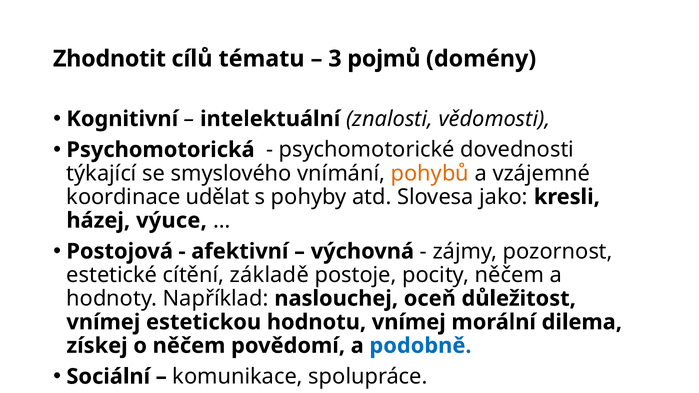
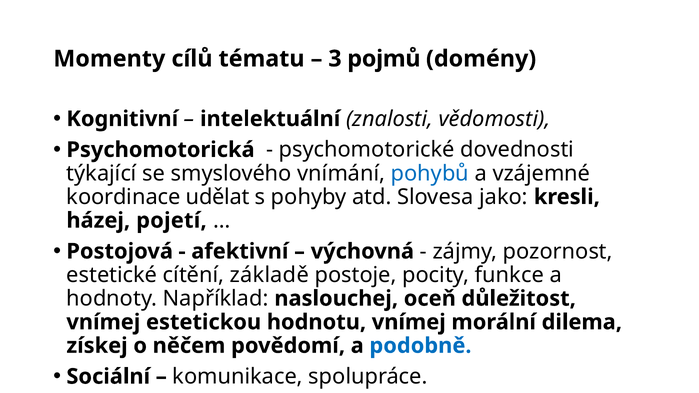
Zhodnotit: Zhodnotit -> Momenty (109, 59)
pohybů colour: orange -> blue (430, 173)
výuce: výuce -> pojetí (171, 221)
pocity něčem: něčem -> funkce (509, 275)
